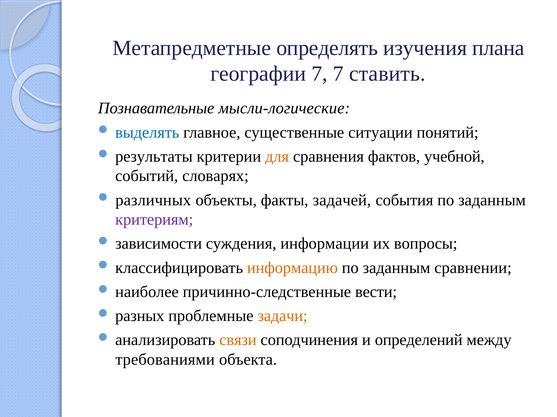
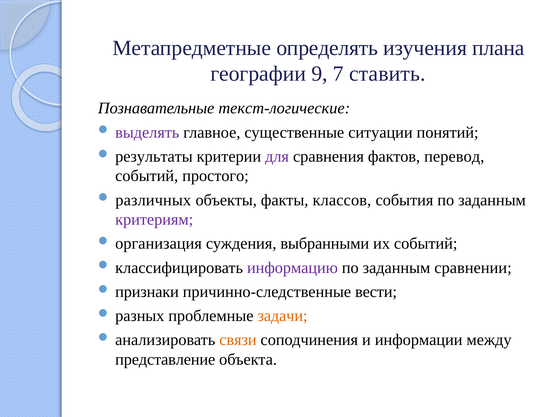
географии 7: 7 -> 9 (319, 74)
мысли-логические: мысли-логические -> текст-логические (284, 108)
выделять colour: blue -> purple (147, 133)
для colour: orange -> purple (277, 157)
учебной: учебной -> перевод (454, 157)
словарях: словарях -> простого (215, 176)
задачей: задачей -> классов (342, 200)
зависимости: зависимости -> организация (159, 244)
информации: информации -> выбранными (325, 244)
их вопросы: вопросы -> событий (426, 244)
информацию colour: orange -> purple (292, 268)
наиболее: наиболее -> признаки (147, 292)
определений: определений -> информации (419, 341)
требованиями: требованиями -> представление (165, 360)
